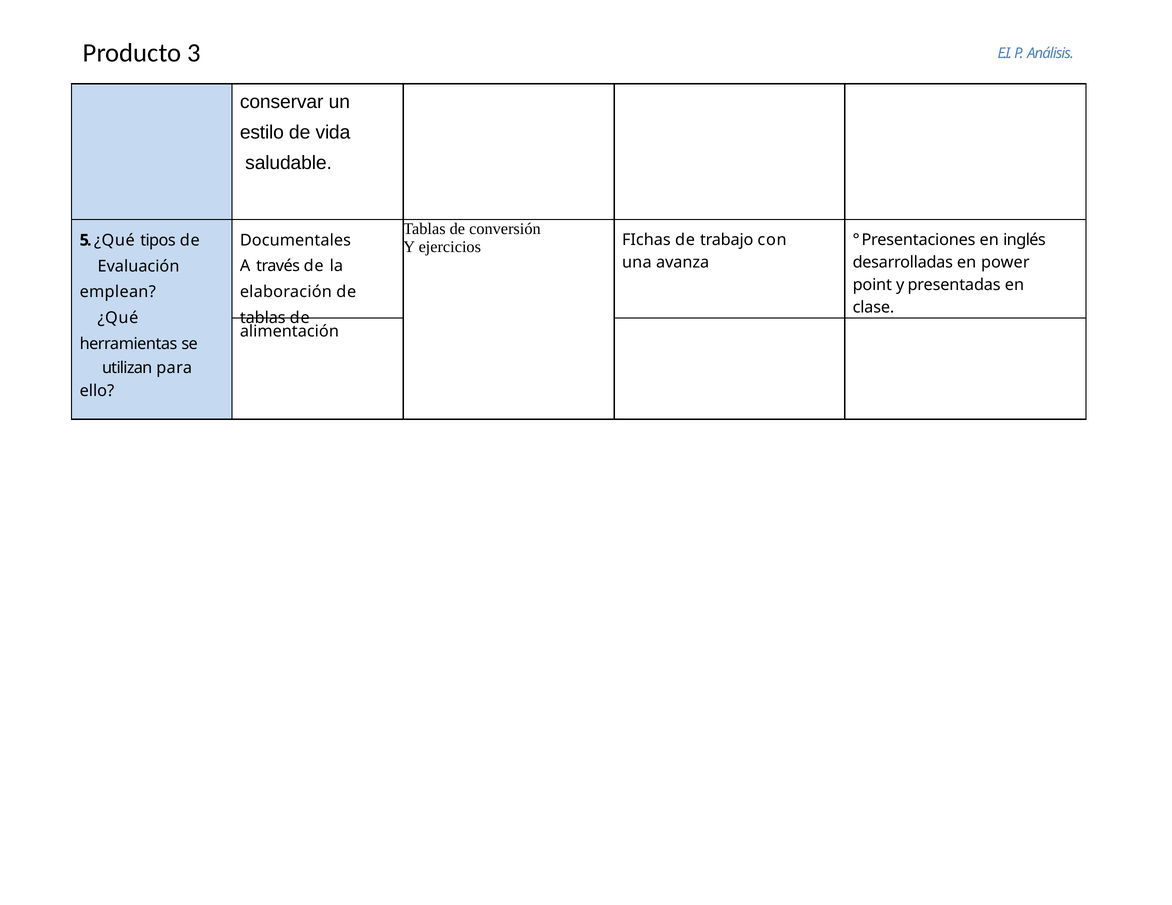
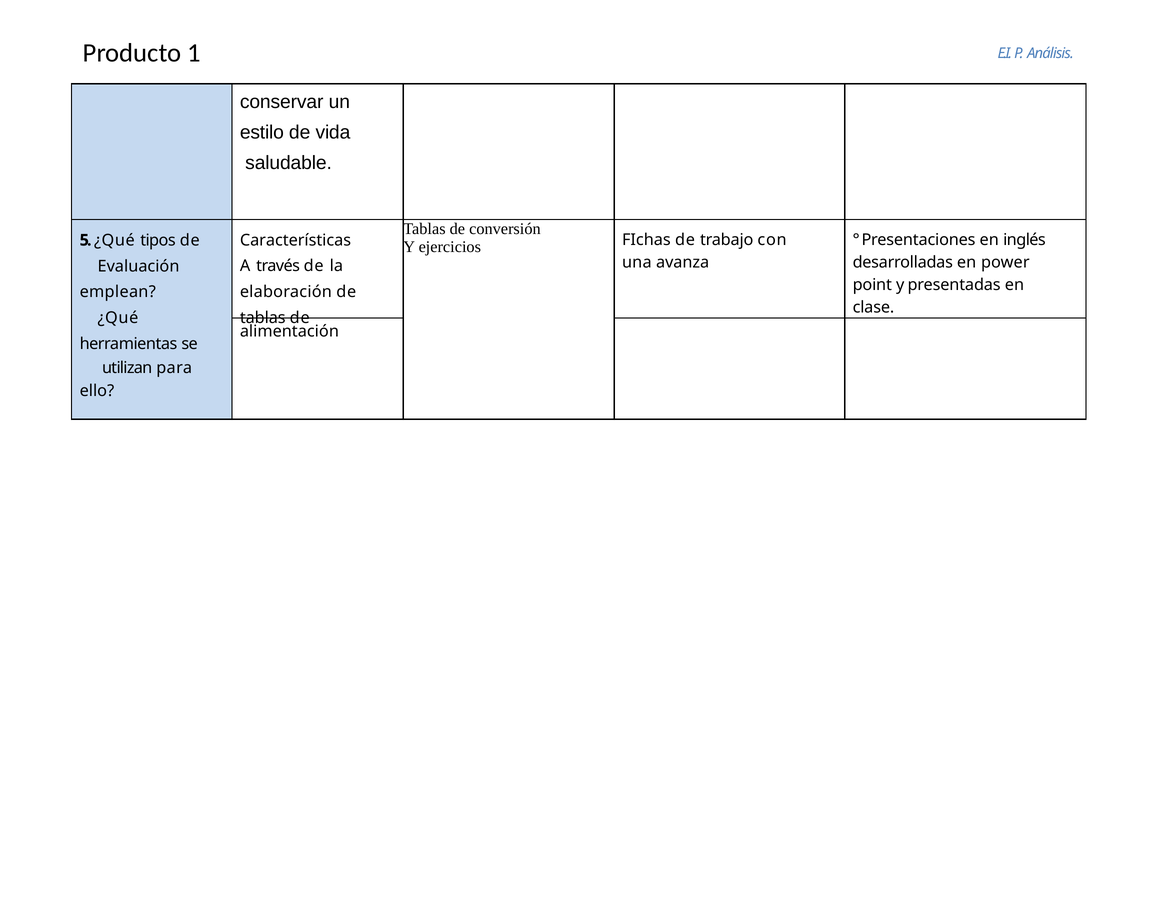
3: 3 -> 1 (194, 53)
Documentales: Documentales -> Características (295, 240)
